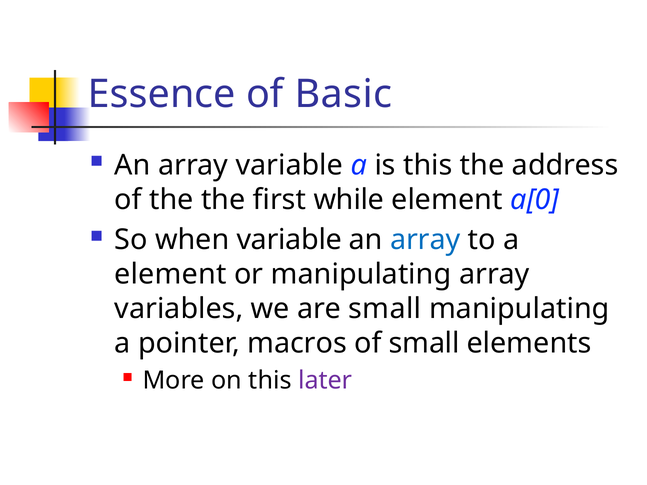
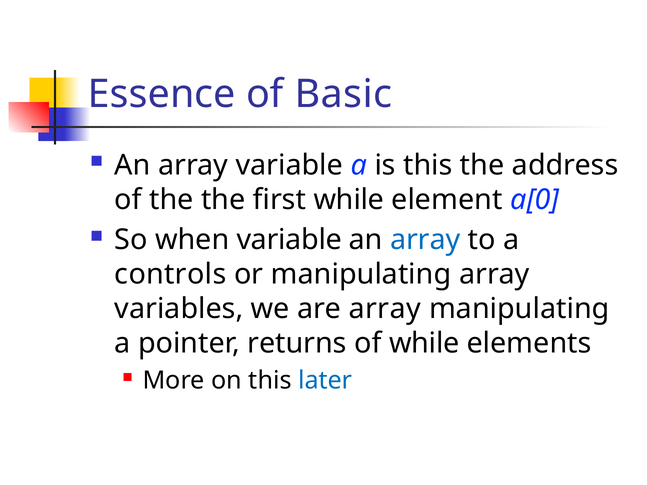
element: element -> controls (170, 275)
are small: small -> array (385, 309)
macros: macros -> returns (297, 344)
of small: small -> while (424, 344)
later colour: purple -> blue (325, 381)
